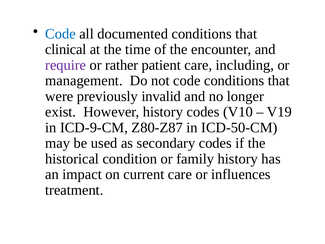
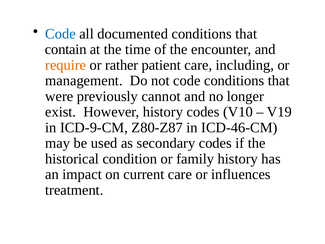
clinical: clinical -> contain (66, 49)
require colour: purple -> orange (66, 65)
invalid: invalid -> cannot (161, 96)
ICD-50-CM: ICD-50-CM -> ICD-46-CM (239, 127)
